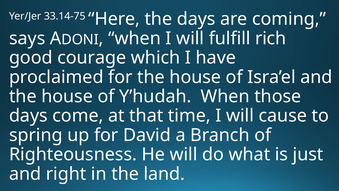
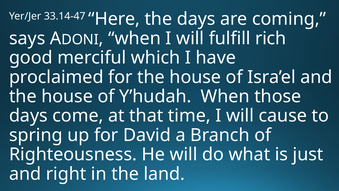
33.14-75: 33.14-75 -> 33.14-47 (65, 16)
courage: courage -> merciful (92, 58)
